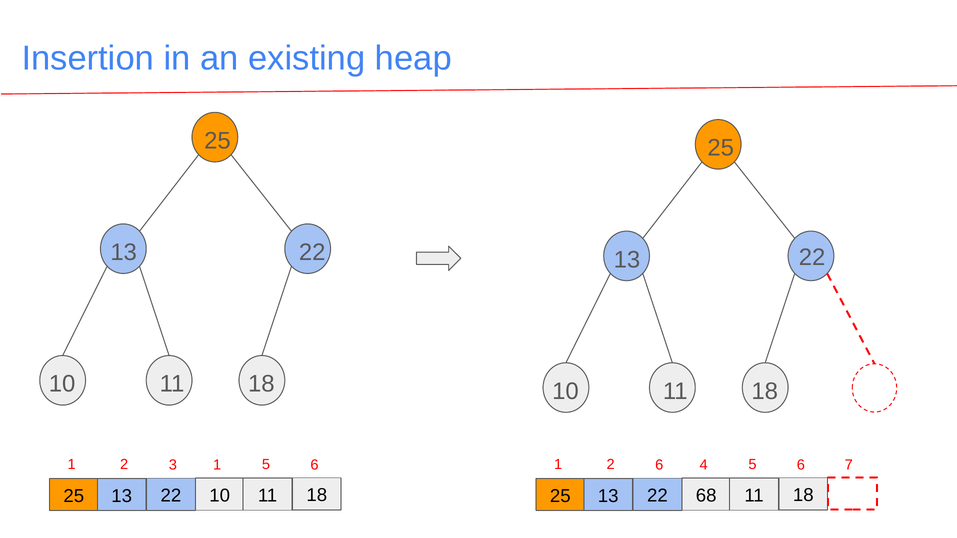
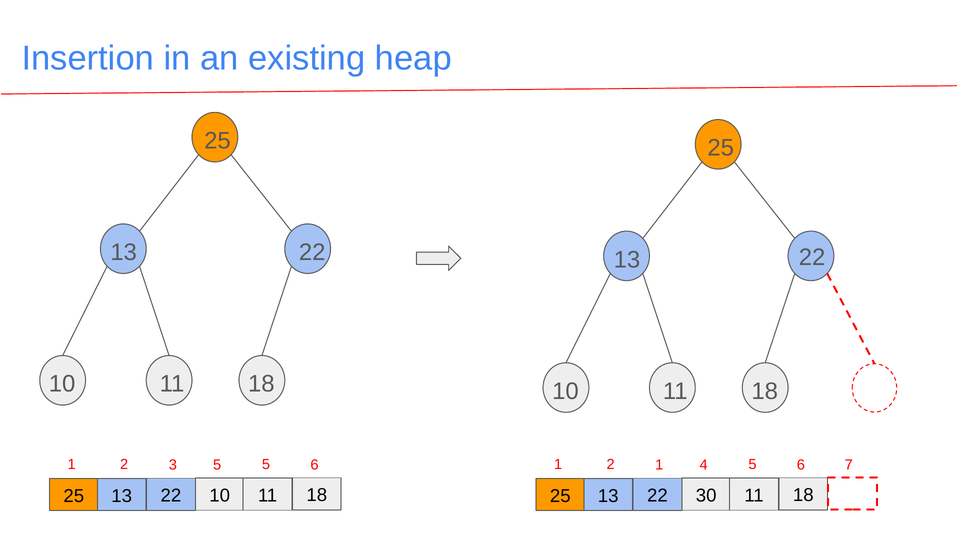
3 1: 1 -> 5 (217, 465)
2 6: 6 -> 1 (659, 465)
68: 68 -> 30 (706, 496)
